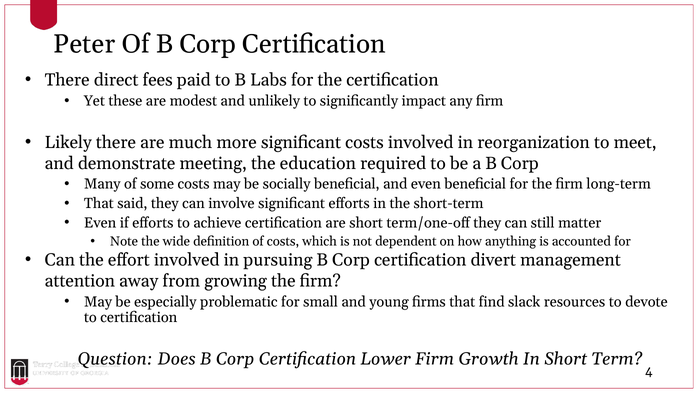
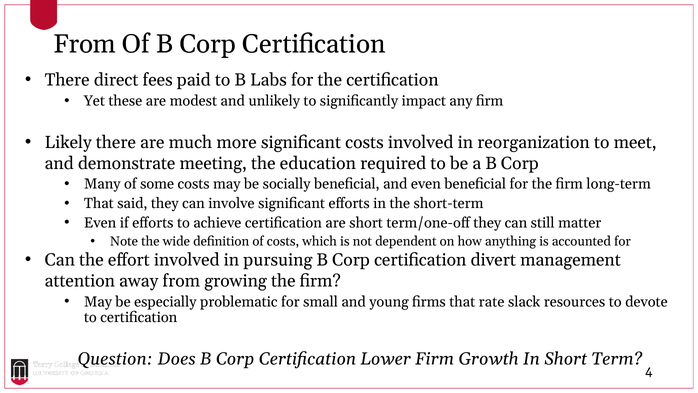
Peter: Peter -> From (85, 44)
find: find -> rate (492, 301)
